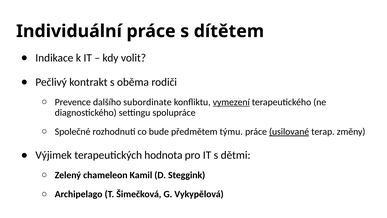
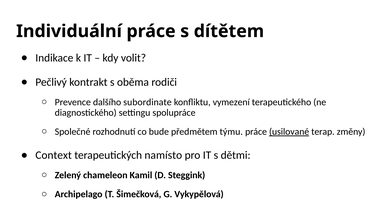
vymezení underline: present -> none (231, 102)
Výjimek: Výjimek -> Context (54, 155)
hodnota: hodnota -> namísto (163, 155)
